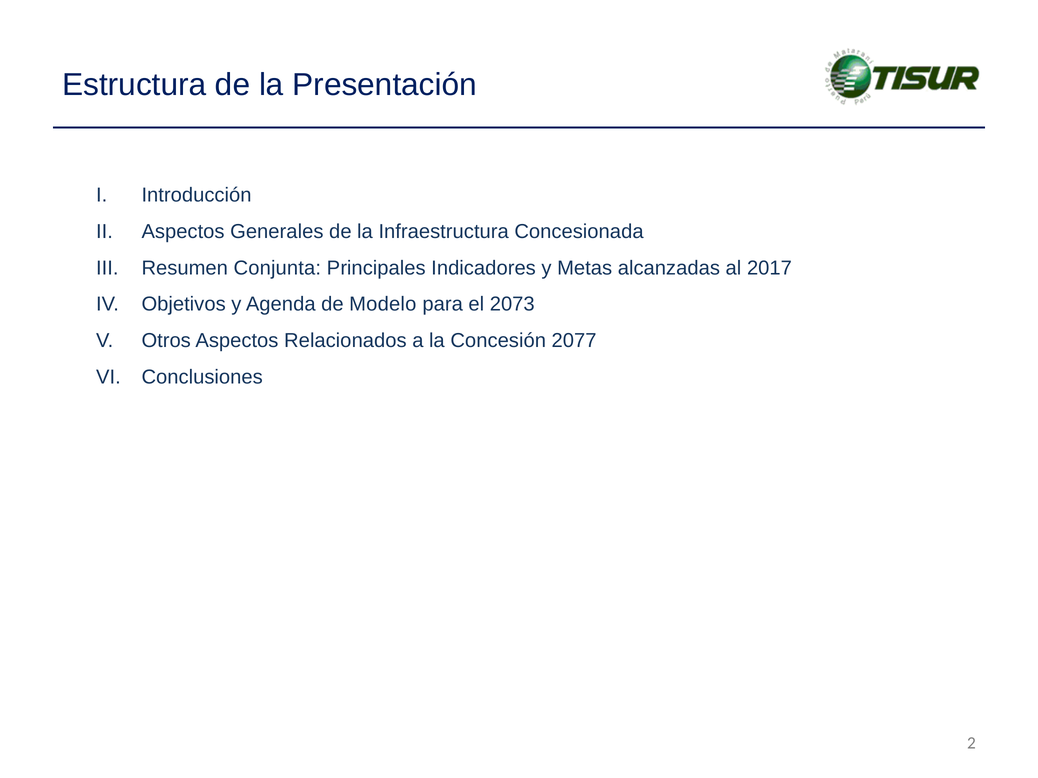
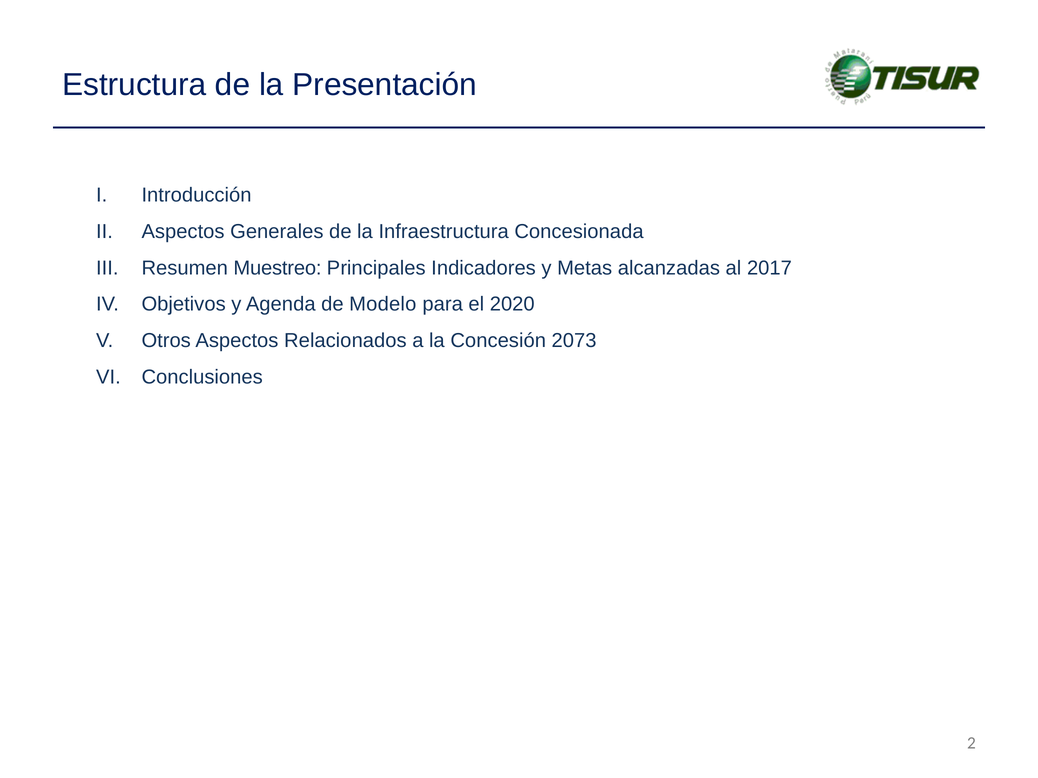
Conjunta: Conjunta -> Muestreo (277, 268)
2073: 2073 -> 2020 (512, 305)
2077: 2077 -> 2073 (574, 341)
